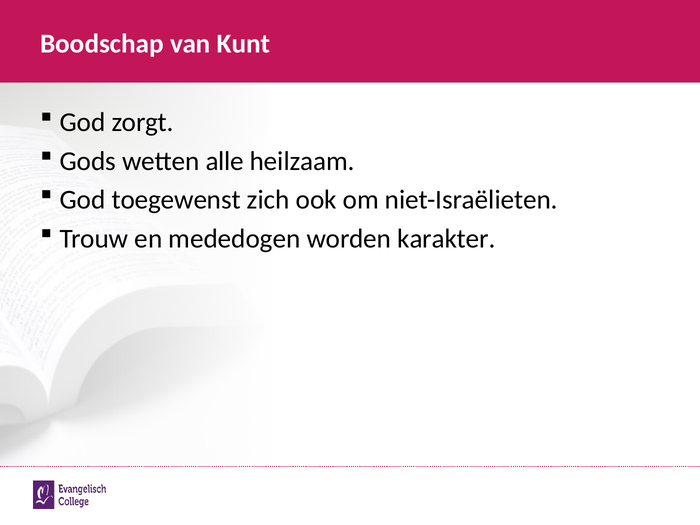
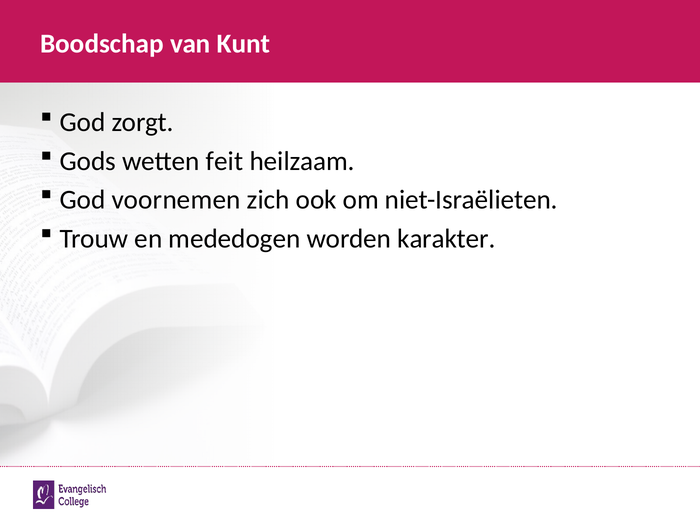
alle: alle -> feit (224, 161)
toegewenst: toegewenst -> voornemen (176, 200)
